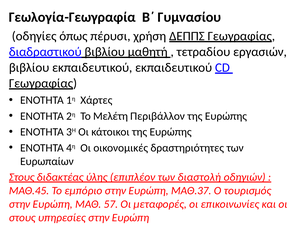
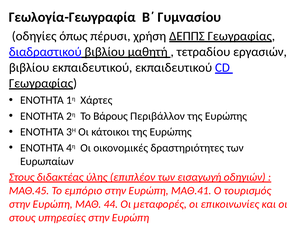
Μελέτη: Μελέτη -> Βάρους (111, 116)
διαστολή: διαστολή -> εισαγωγή (199, 177)
ΜΑΘ.37: ΜΑΘ.37 -> ΜΑΘ.41 (191, 191)
57: 57 -> 44 (111, 204)
